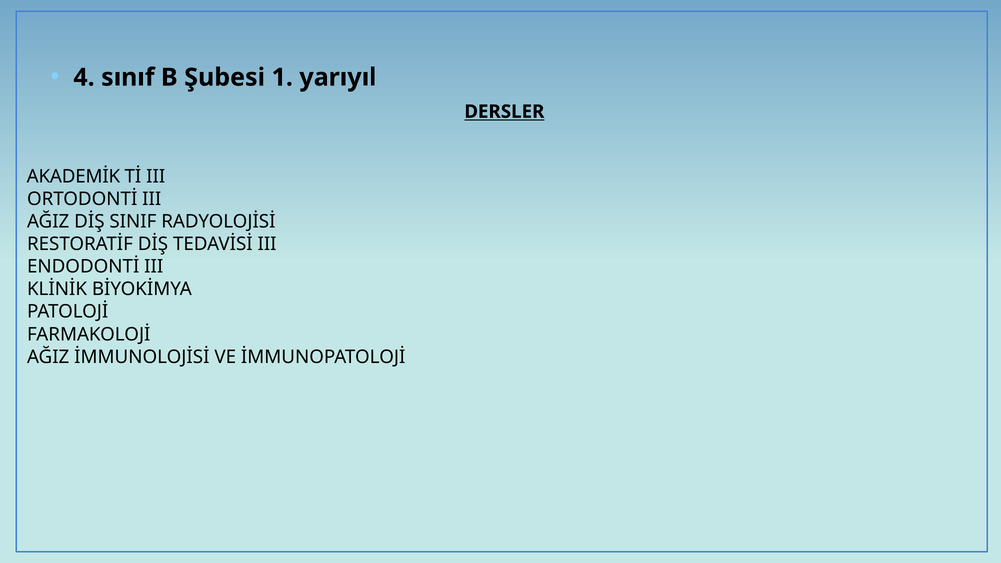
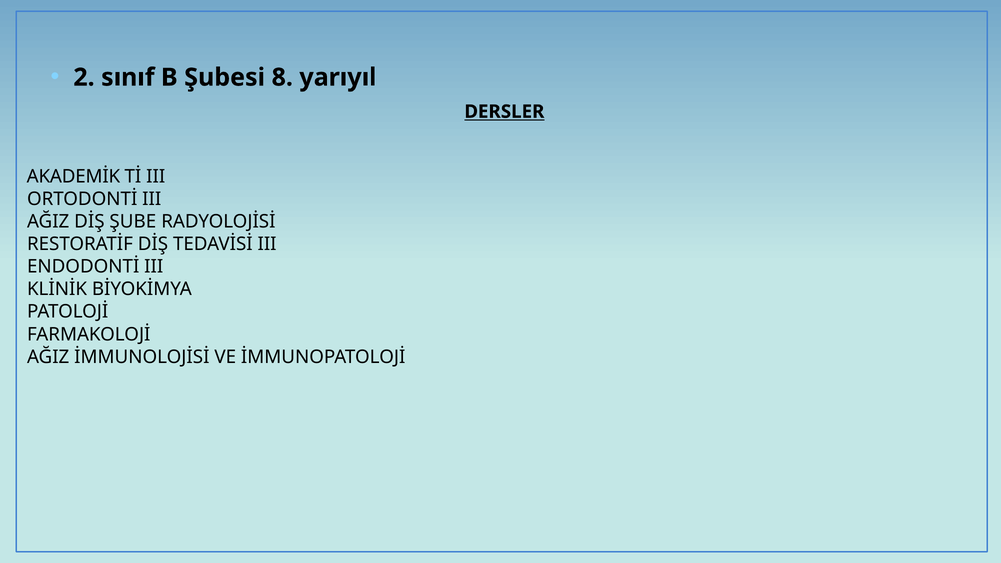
4: 4 -> 2 (84, 77)
1: 1 -> 8 (282, 77)
SINIF: SINIF -> ŞUBE (133, 222)
